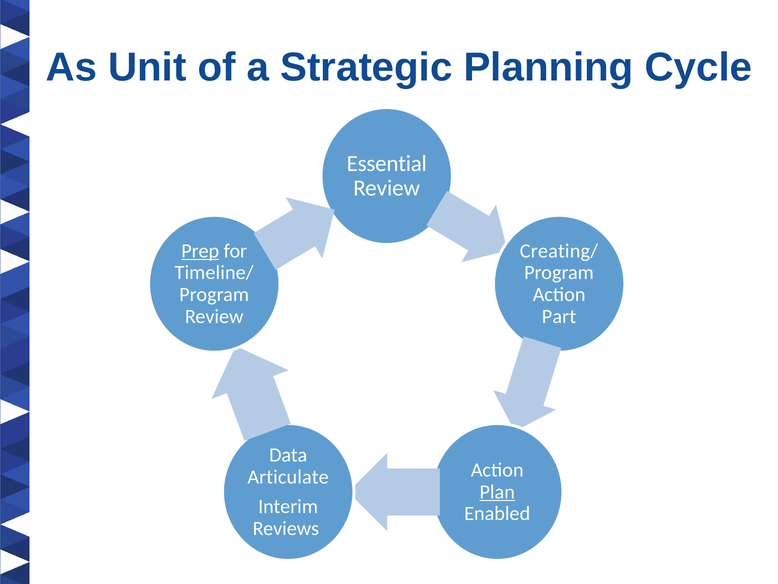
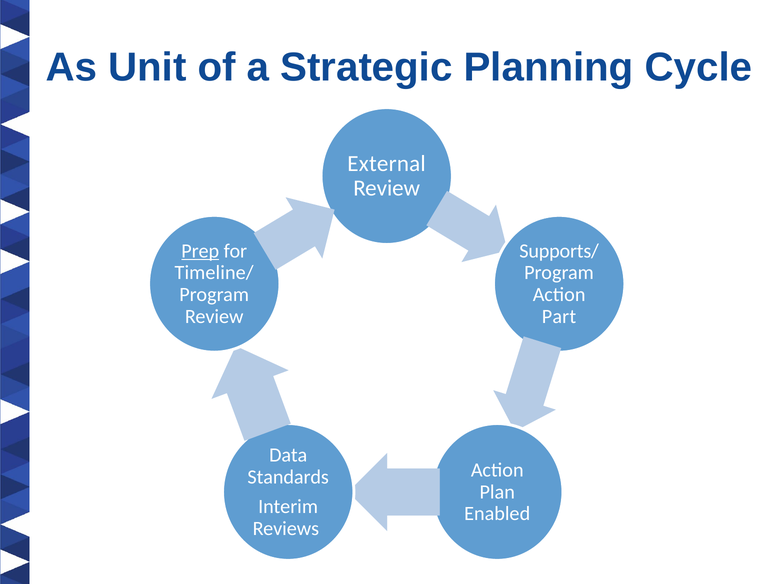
Essential: Essential -> External (387, 163)
Creating/: Creating/ -> Supports/ (559, 251)
Articulate: Articulate -> Standards (288, 477)
Plan underline: present -> none (497, 491)
